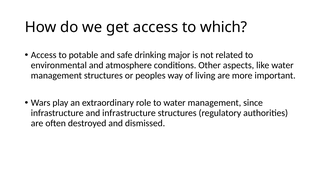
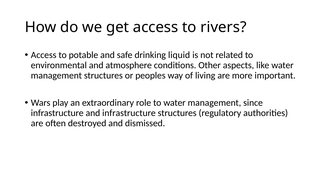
which: which -> rivers (224, 27)
major: major -> liquid (179, 55)
